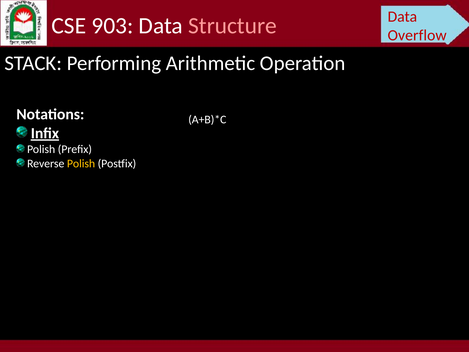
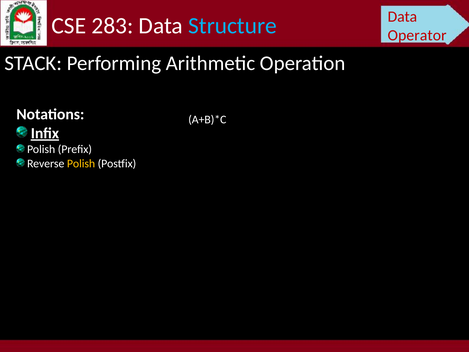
903: 903 -> 283 (112, 26)
Structure colour: pink -> light blue (233, 26)
Overflow: Overflow -> Operator (417, 35)
